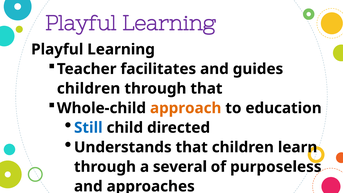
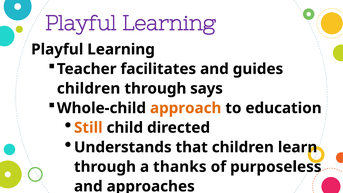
through that: that -> says (206, 89)
Still colour: blue -> orange (88, 128)
several: several -> thanks (180, 167)
